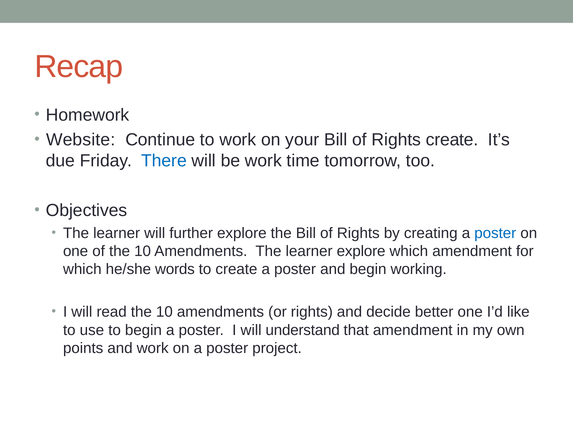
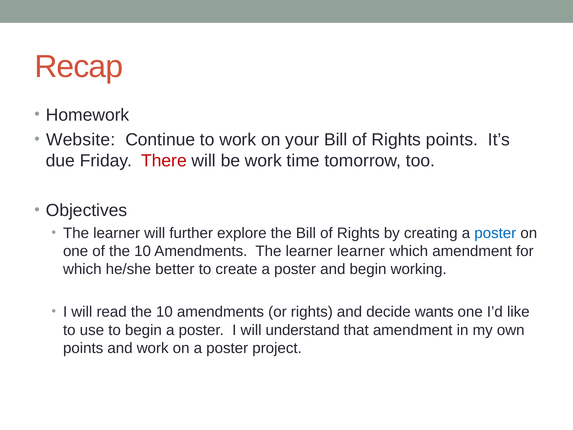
Rights create: create -> points (452, 140)
There colour: blue -> red (164, 161)
learner explore: explore -> learner (361, 251)
words: words -> better (175, 269)
better: better -> wants (434, 312)
